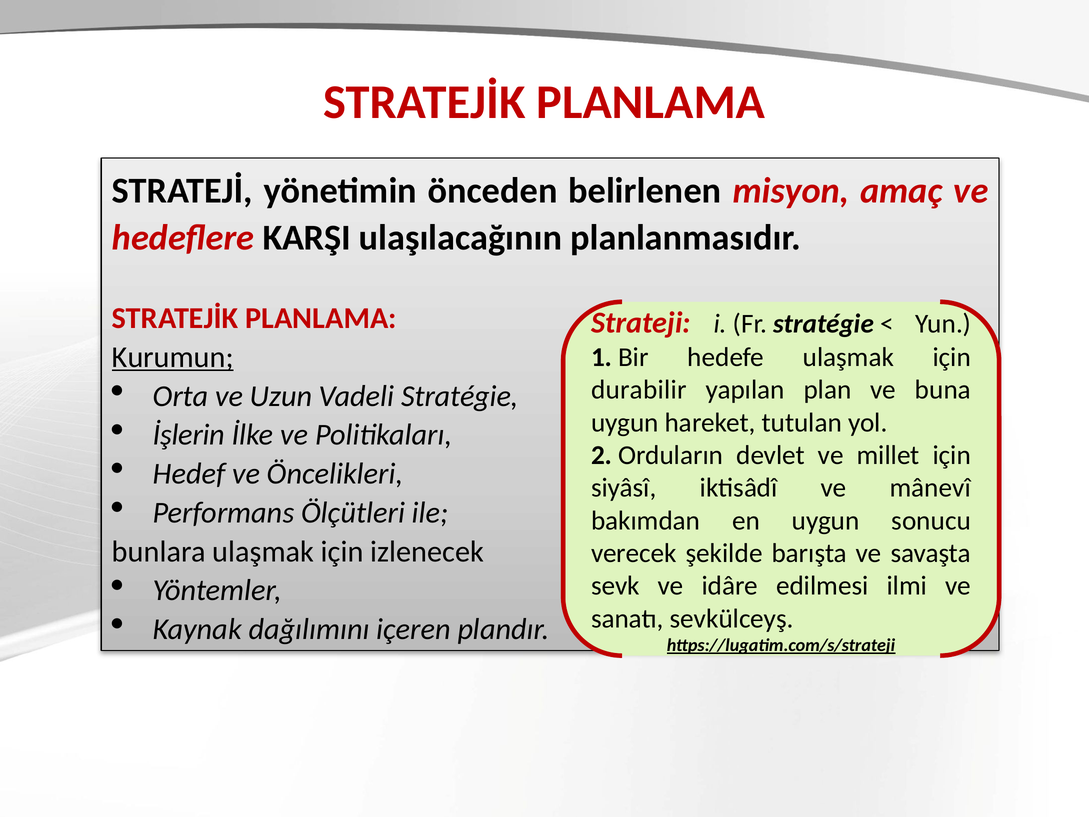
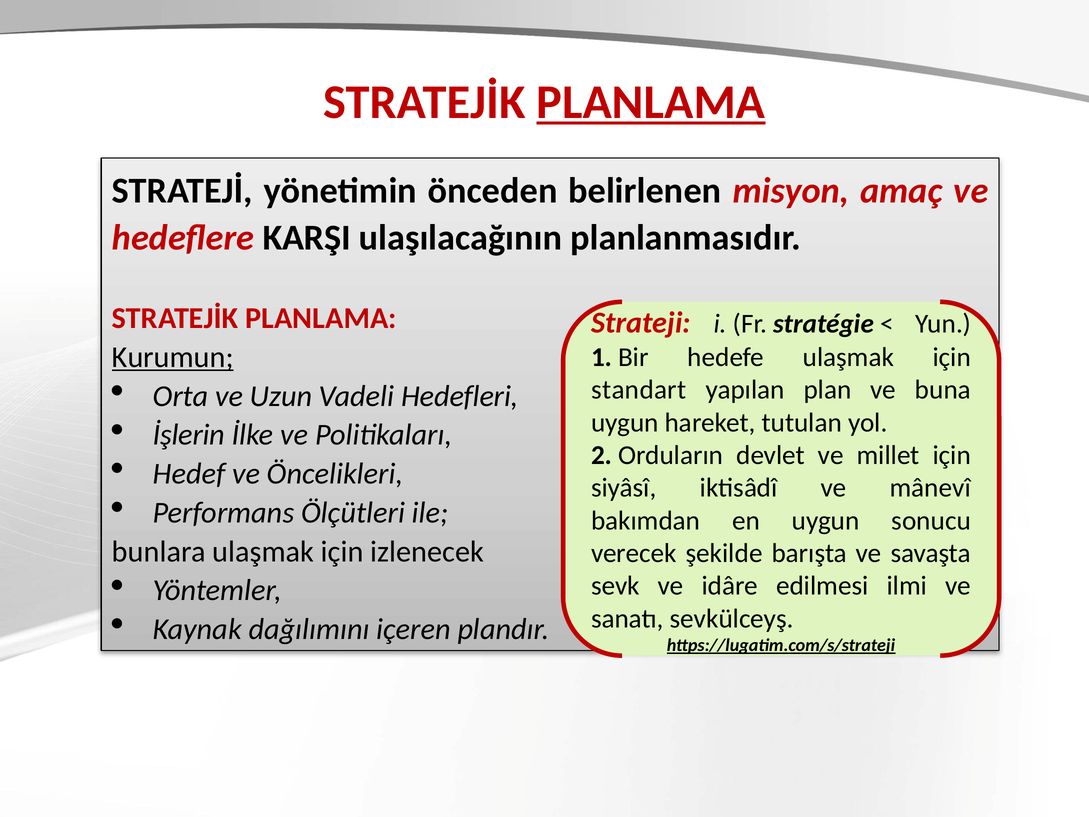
PLANLAMA underline: none -> present (651, 102)
durabilir: durabilir -> standart (639, 390)
Vadeli Stratégie: Stratégie -> Hedefleri (460, 396)
